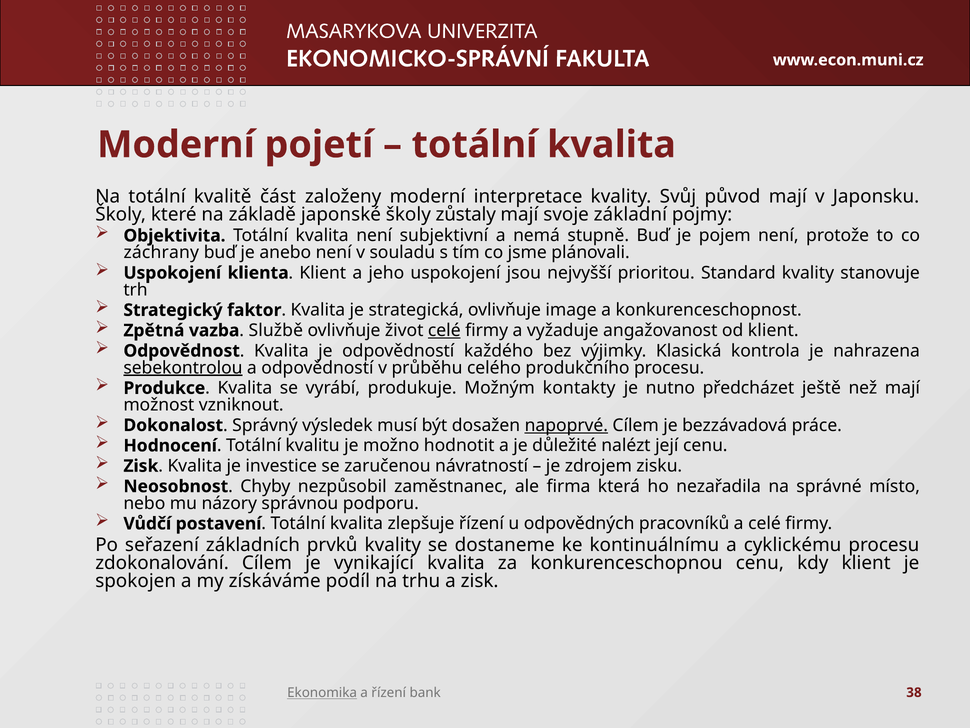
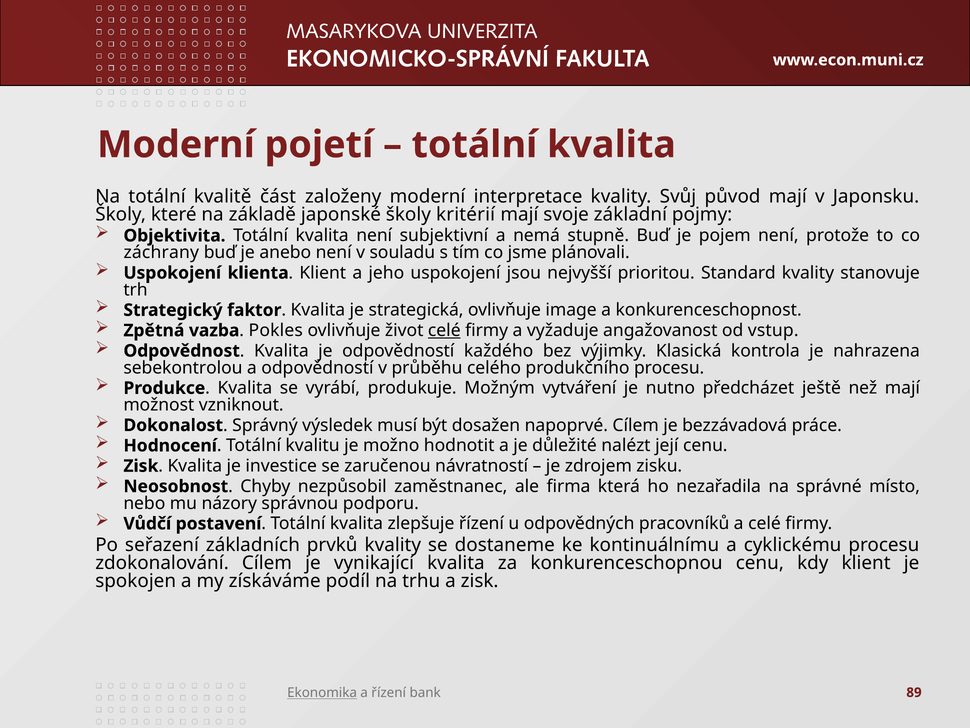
zůstaly: zůstaly -> kritérií (466, 215)
Službě: Službě -> Pokles (276, 330)
od klient: klient -> vstup (773, 330)
sebekontrolou underline: present -> none (183, 367)
kontakty: kontakty -> vytváření (579, 388)
napoprvé underline: present -> none (566, 425)
38: 38 -> 89 (914, 692)
